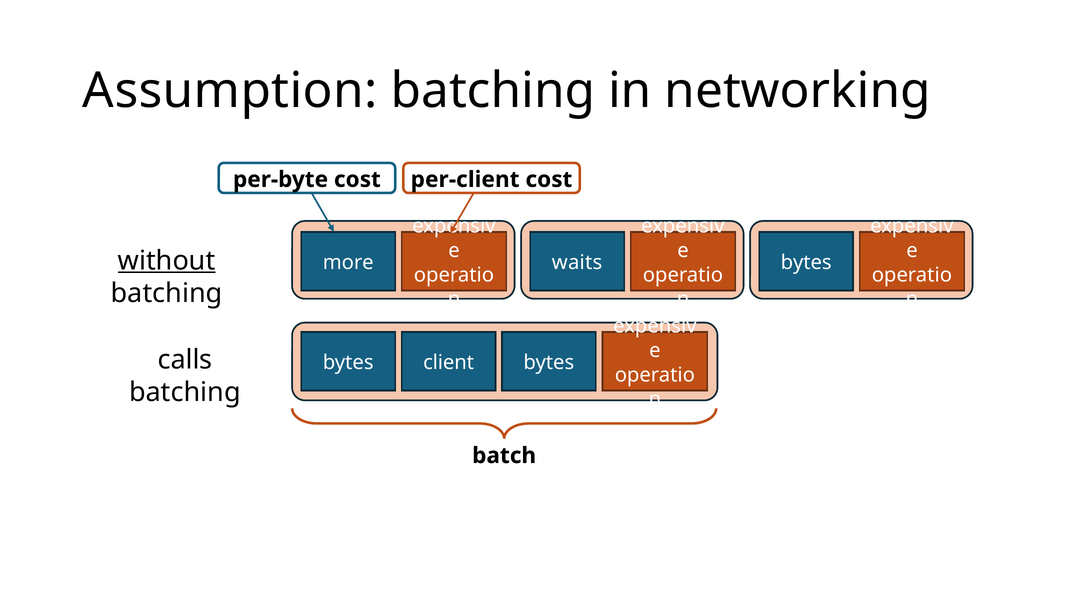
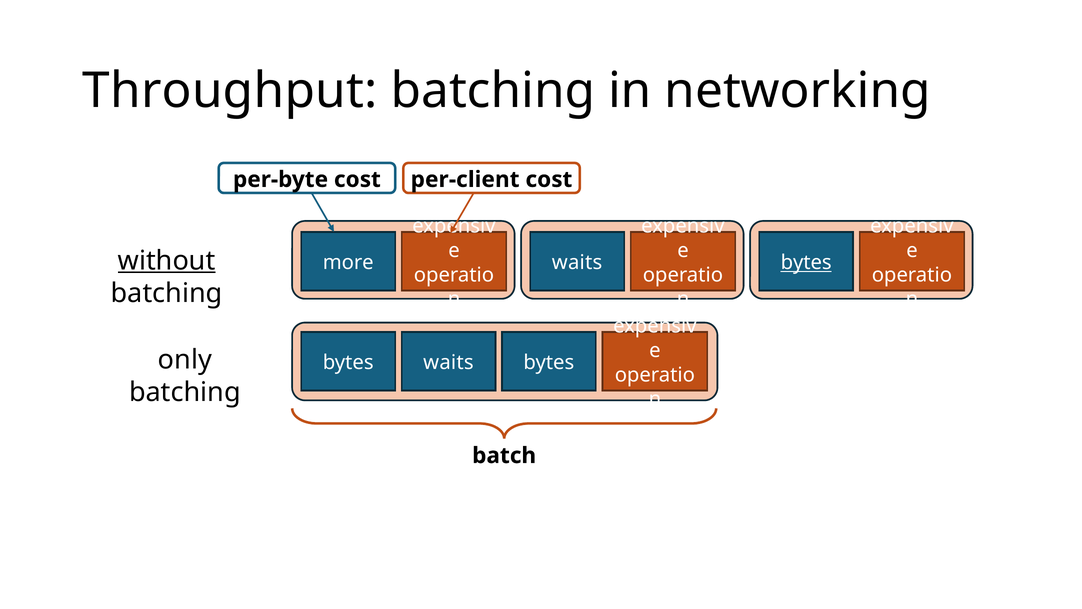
Assumption: Assumption -> Throughput (230, 91)
bytes underline: none -> present (806, 263)
calls: calls -> only (185, 359)
bytes client: client -> waits (448, 363)
